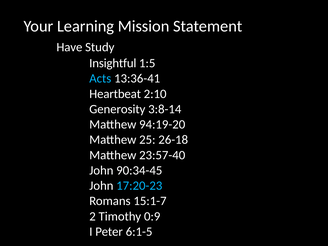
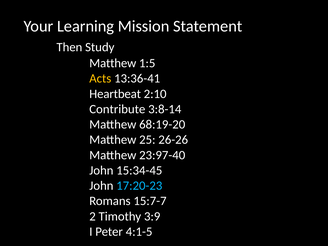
Have: Have -> Then (69, 47)
Insightful: Insightful -> Matthew (113, 63)
Acts colour: light blue -> yellow (100, 78)
Generosity: Generosity -> Contribute (117, 109)
94:19-20: 94:19-20 -> 68:19-20 (162, 124)
26-18: 26-18 -> 26-26 (173, 140)
23:57-40: 23:57-40 -> 23:97-40 (162, 155)
90:34-45: 90:34-45 -> 15:34-45 (139, 170)
15:1-7: 15:1-7 -> 15:7-7 (150, 201)
0:9: 0:9 -> 3:9 (152, 216)
6:1-5: 6:1-5 -> 4:1-5 (139, 232)
